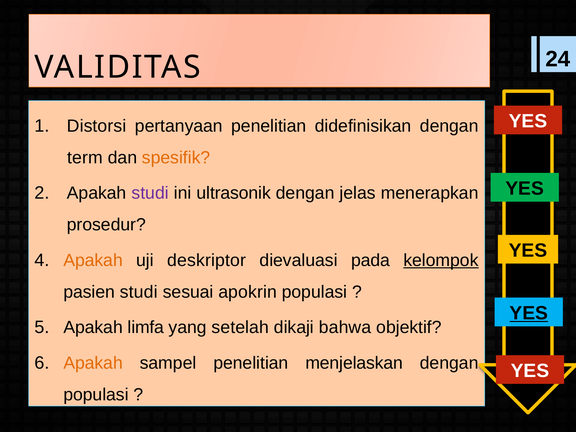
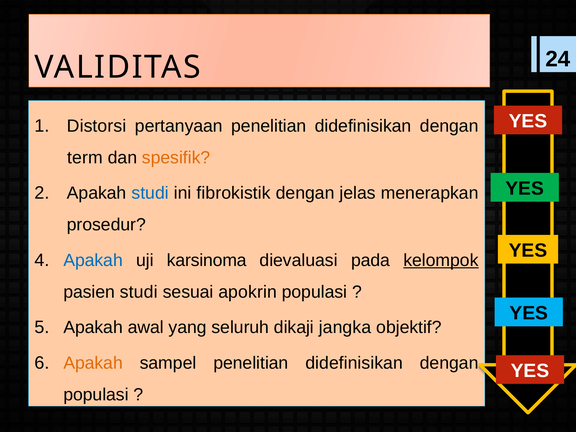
studi colour: purple -> blue (150, 193)
ultrasonik: ultrasonik -> fibrokistik (234, 193)
Apakah colour: orange -> blue (93, 260)
deskriptor: deskriptor -> karsinoma (207, 260)
YES underline: present -> none (529, 313)
limfa: limfa -> awal (146, 327)
setelah: setelah -> seluruh (240, 327)
bahwa: bahwa -> jangka (345, 327)
sampel penelitian menjelaskan: menjelaskan -> didefinisikan (354, 363)
